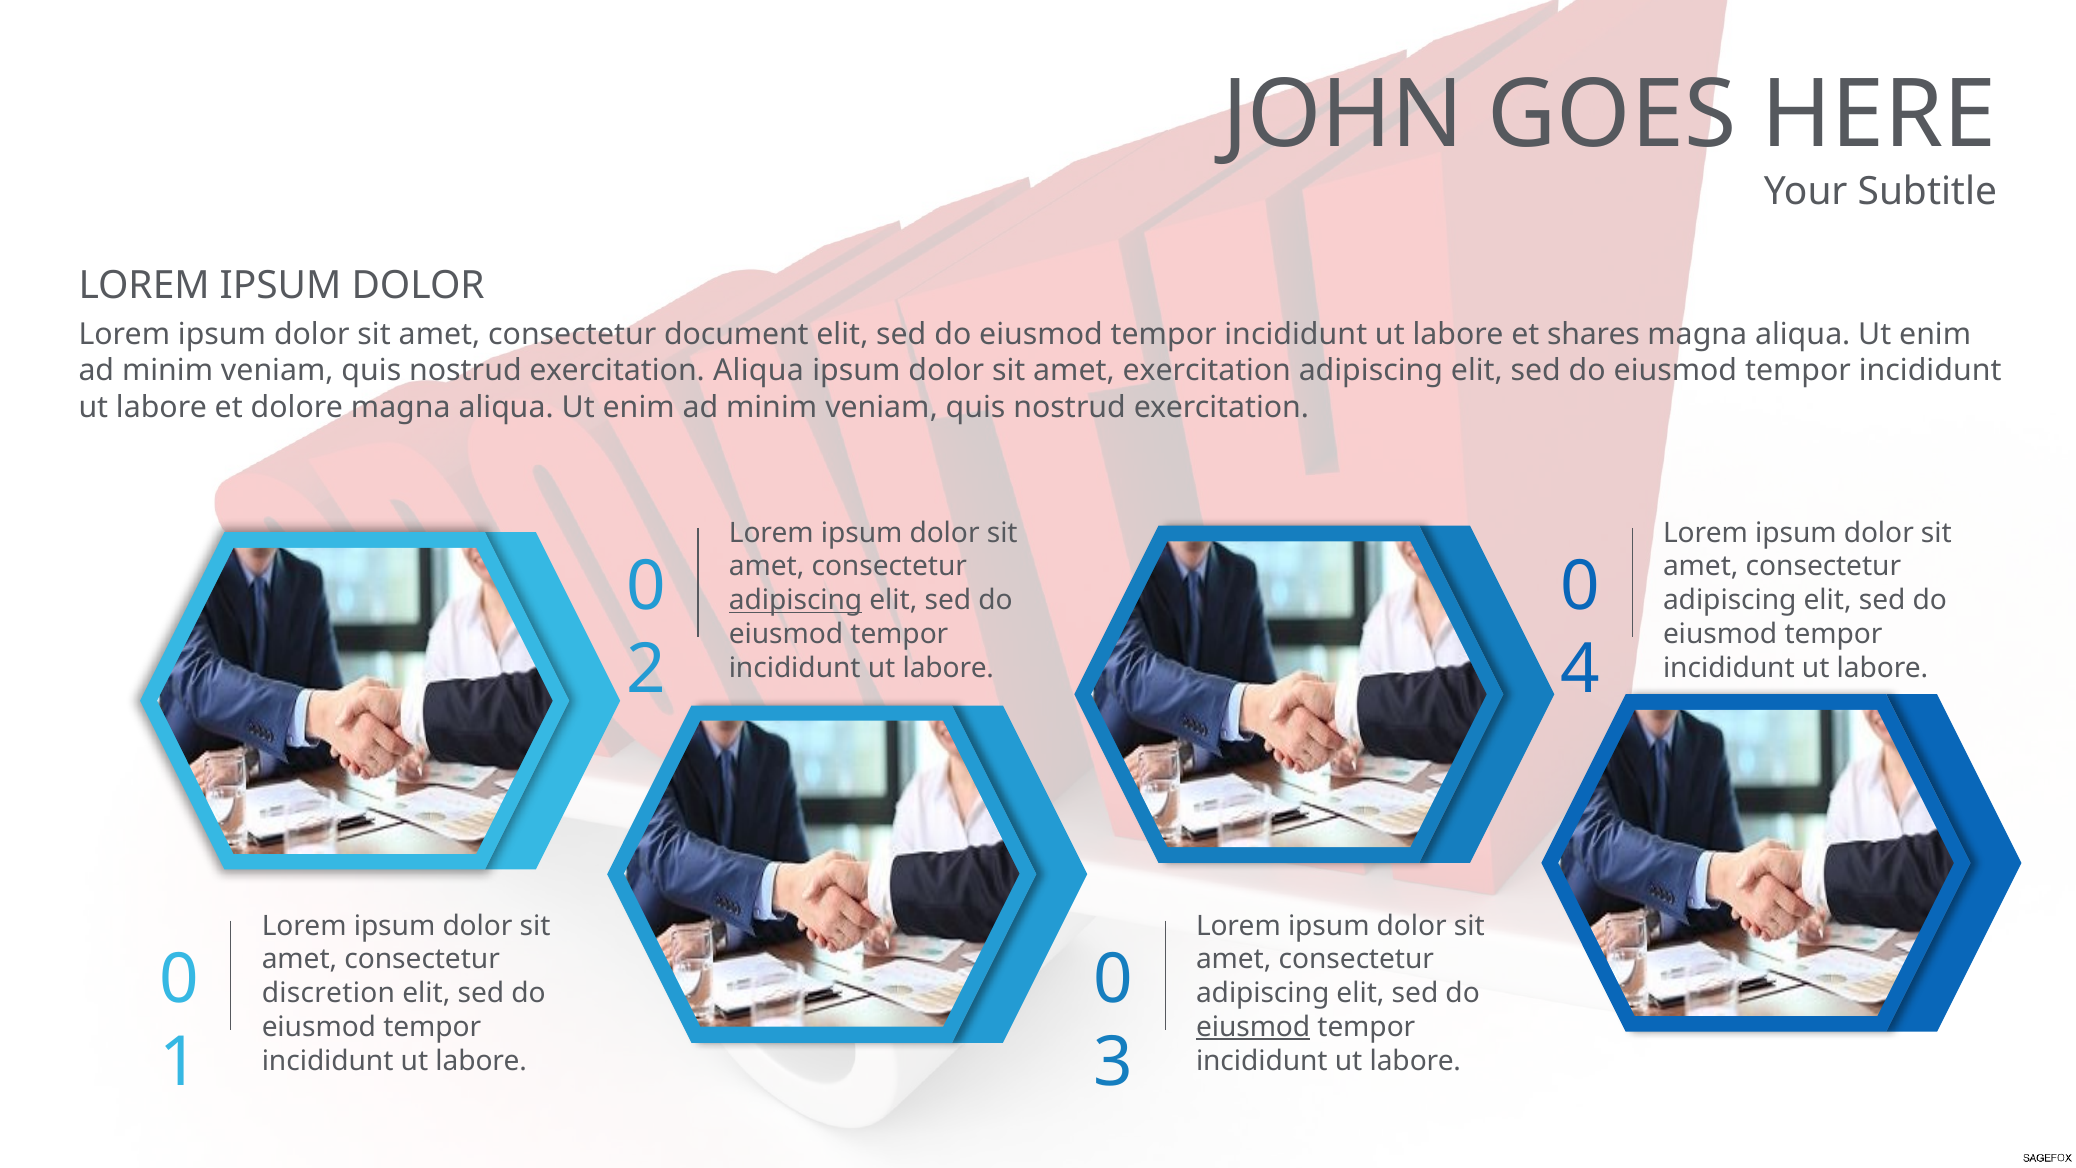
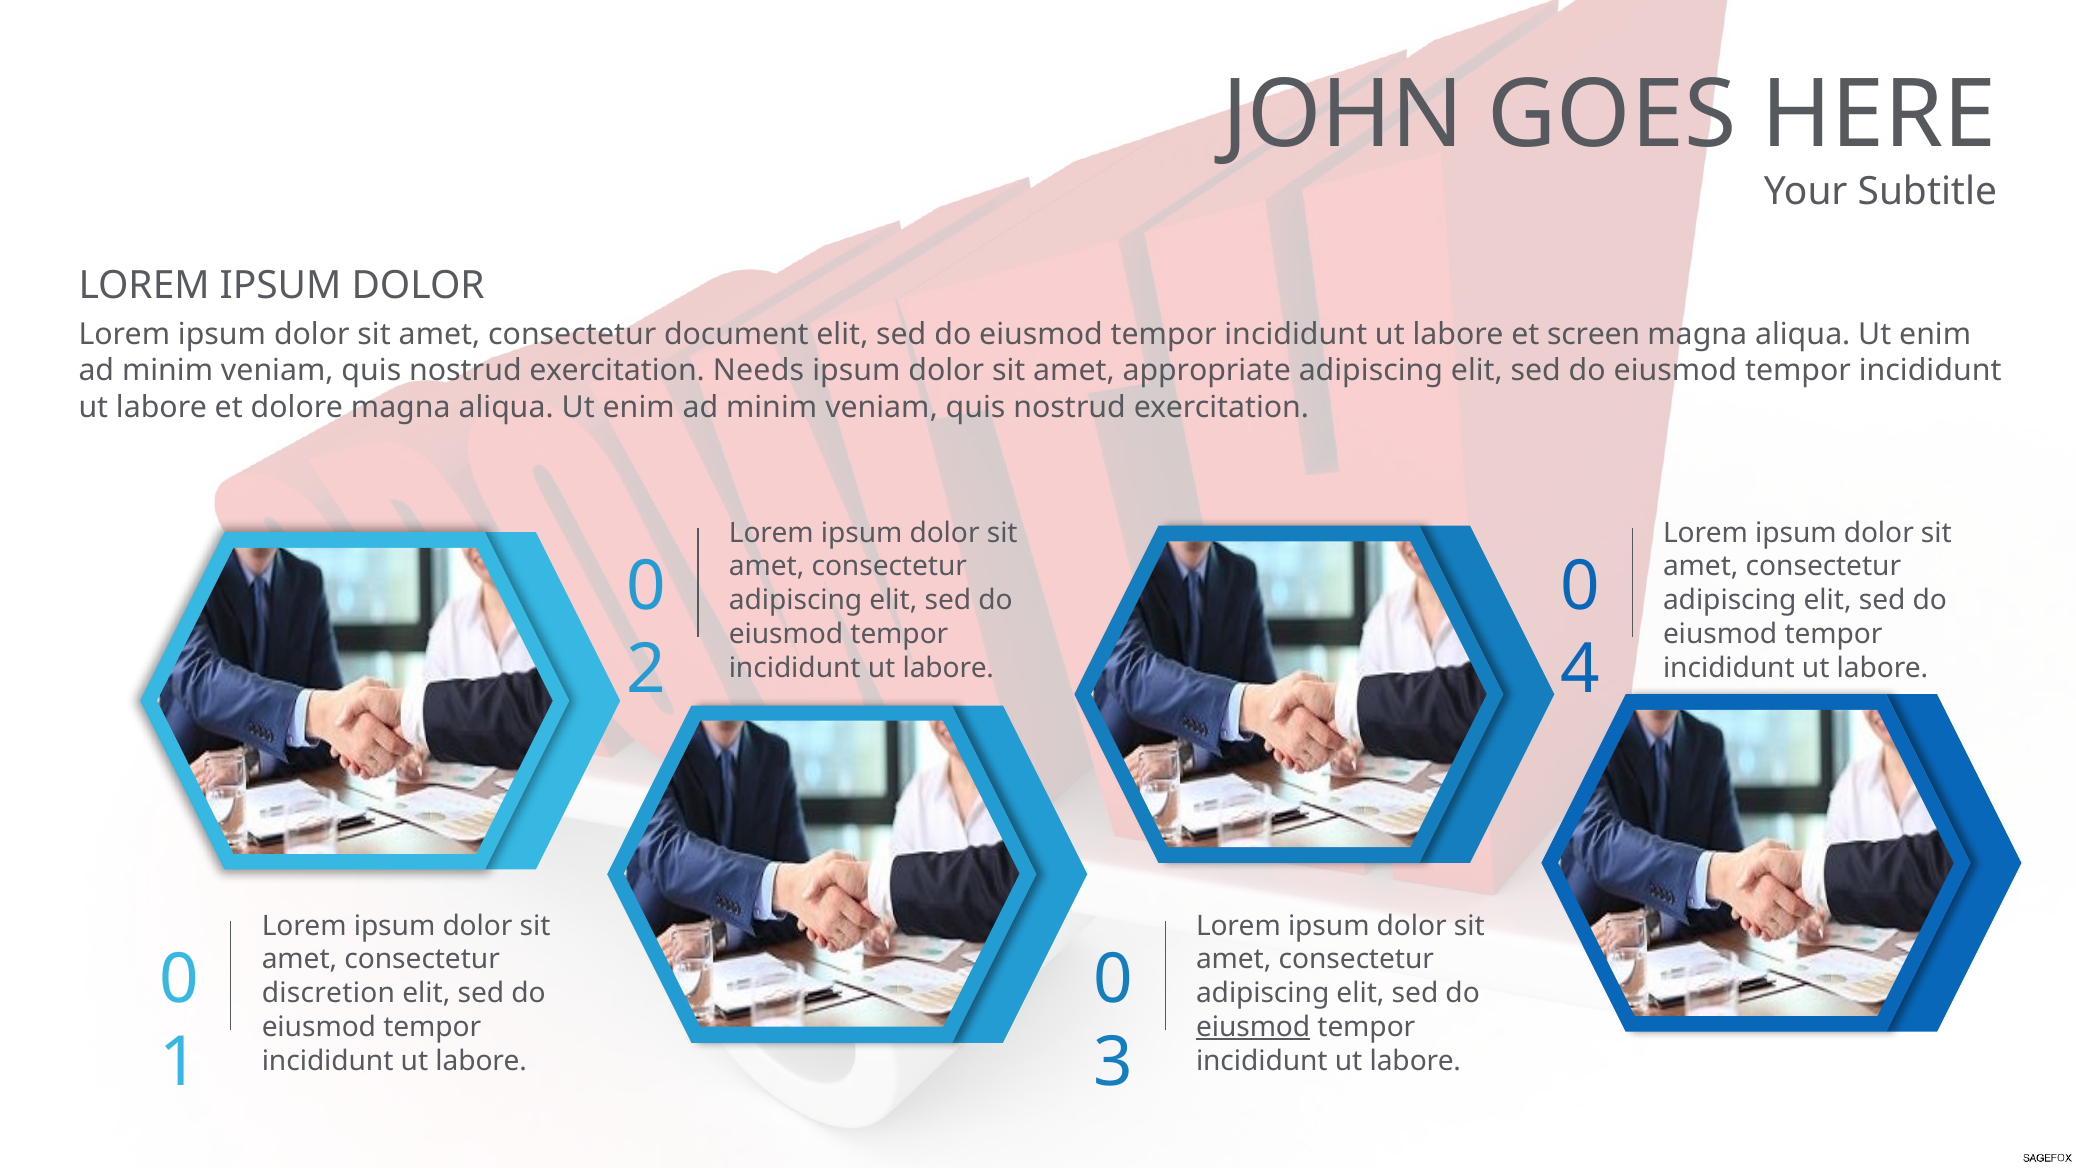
shares: shares -> screen (1594, 334)
exercitation Aliqua: Aliqua -> Needs (758, 371)
amet exercitation: exercitation -> appropriate (1207, 371)
adipiscing underline: present -> none (796, 600)
